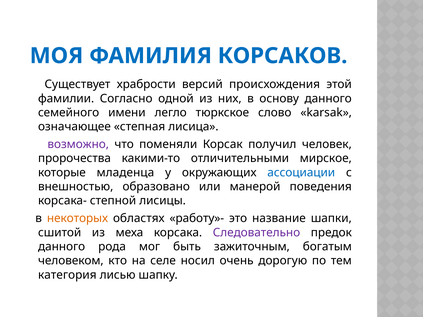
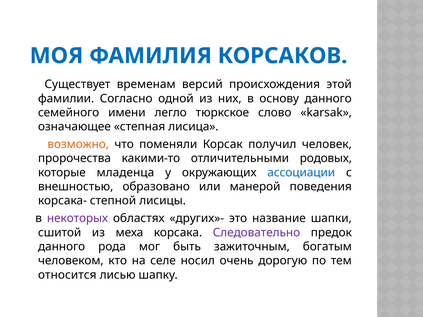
храбрости: храбрости -> временам (146, 84)
возможно colour: purple -> orange (78, 144)
мирское: мирское -> родовых (326, 159)
некоторых colour: orange -> purple (77, 219)
работу»-: работу»- -> других»- (197, 219)
категория: категория -> относится (67, 275)
